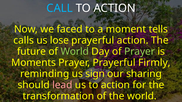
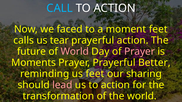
moment tells: tells -> feet (158, 29)
lose: lose -> tear (59, 40)
World colour: light green -> pink (75, 52)
Prayer colour: light green -> pink (140, 52)
Firmly: Firmly -> Better (154, 63)
us sign: sign -> feet (95, 74)
